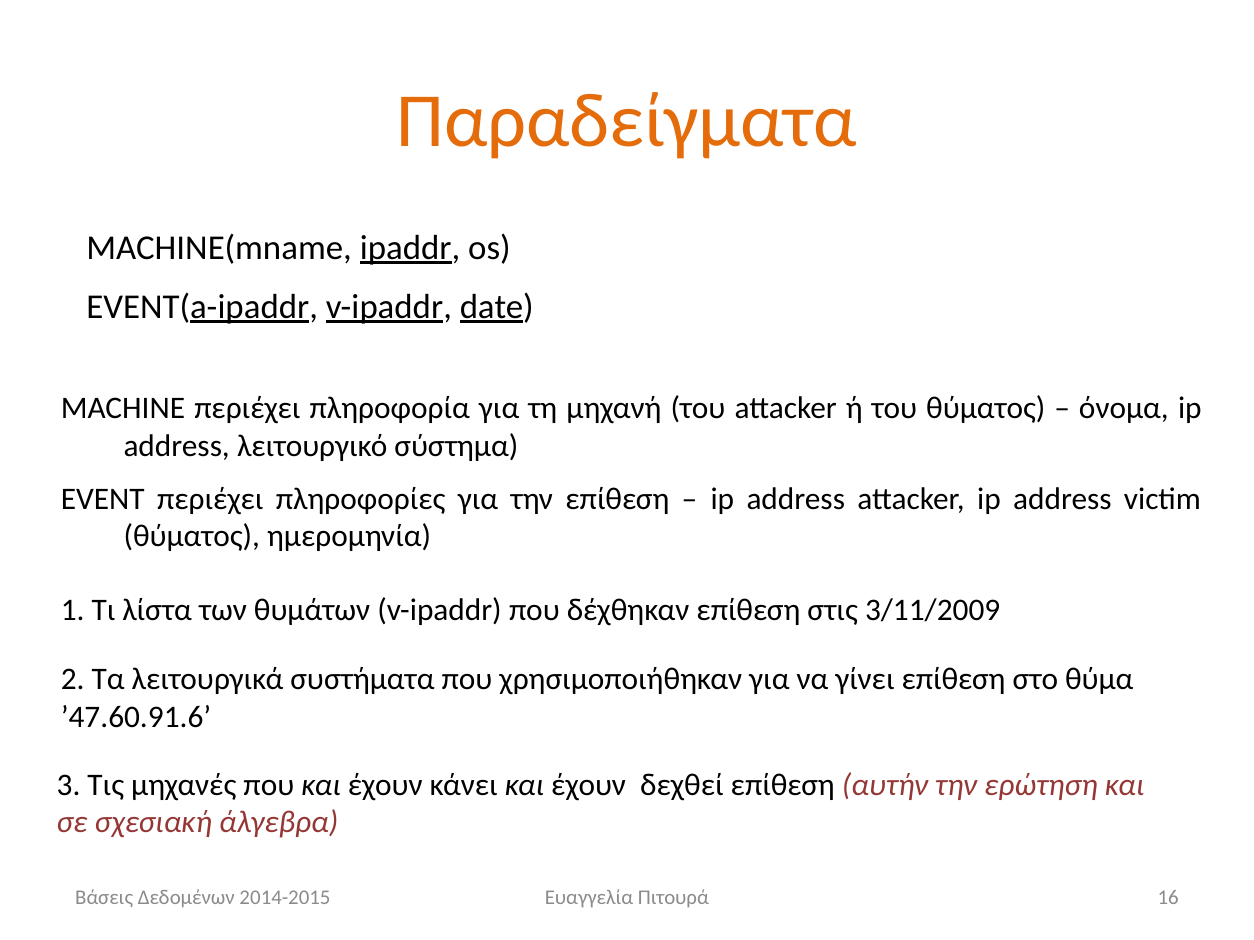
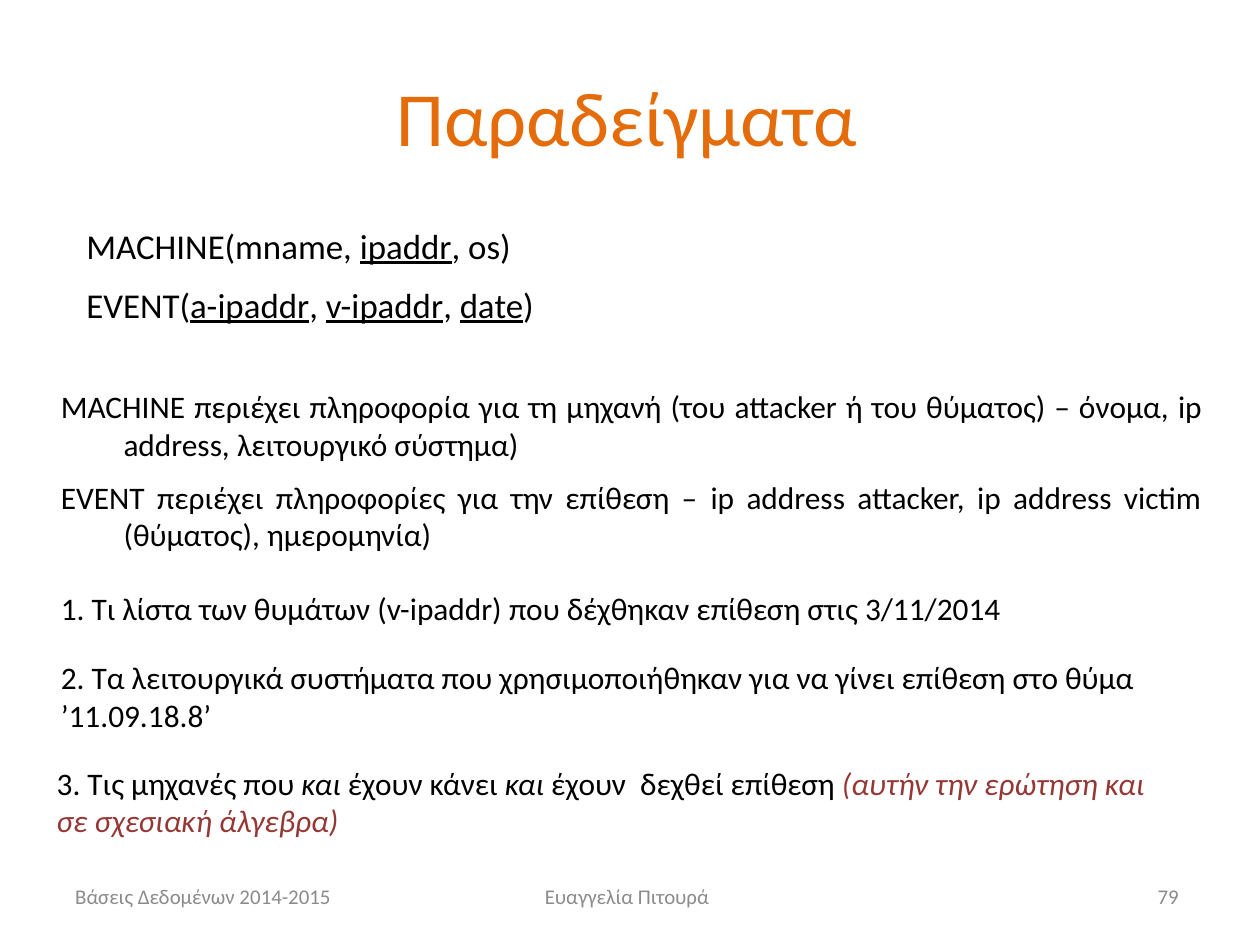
3/11/2009: 3/11/2009 -> 3/11/2014 (933, 610)
’47.60.91.6: ’47.60.91.6 -> ’11.09.18.8 (136, 717)
16: 16 -> 79 (1168, 898)
